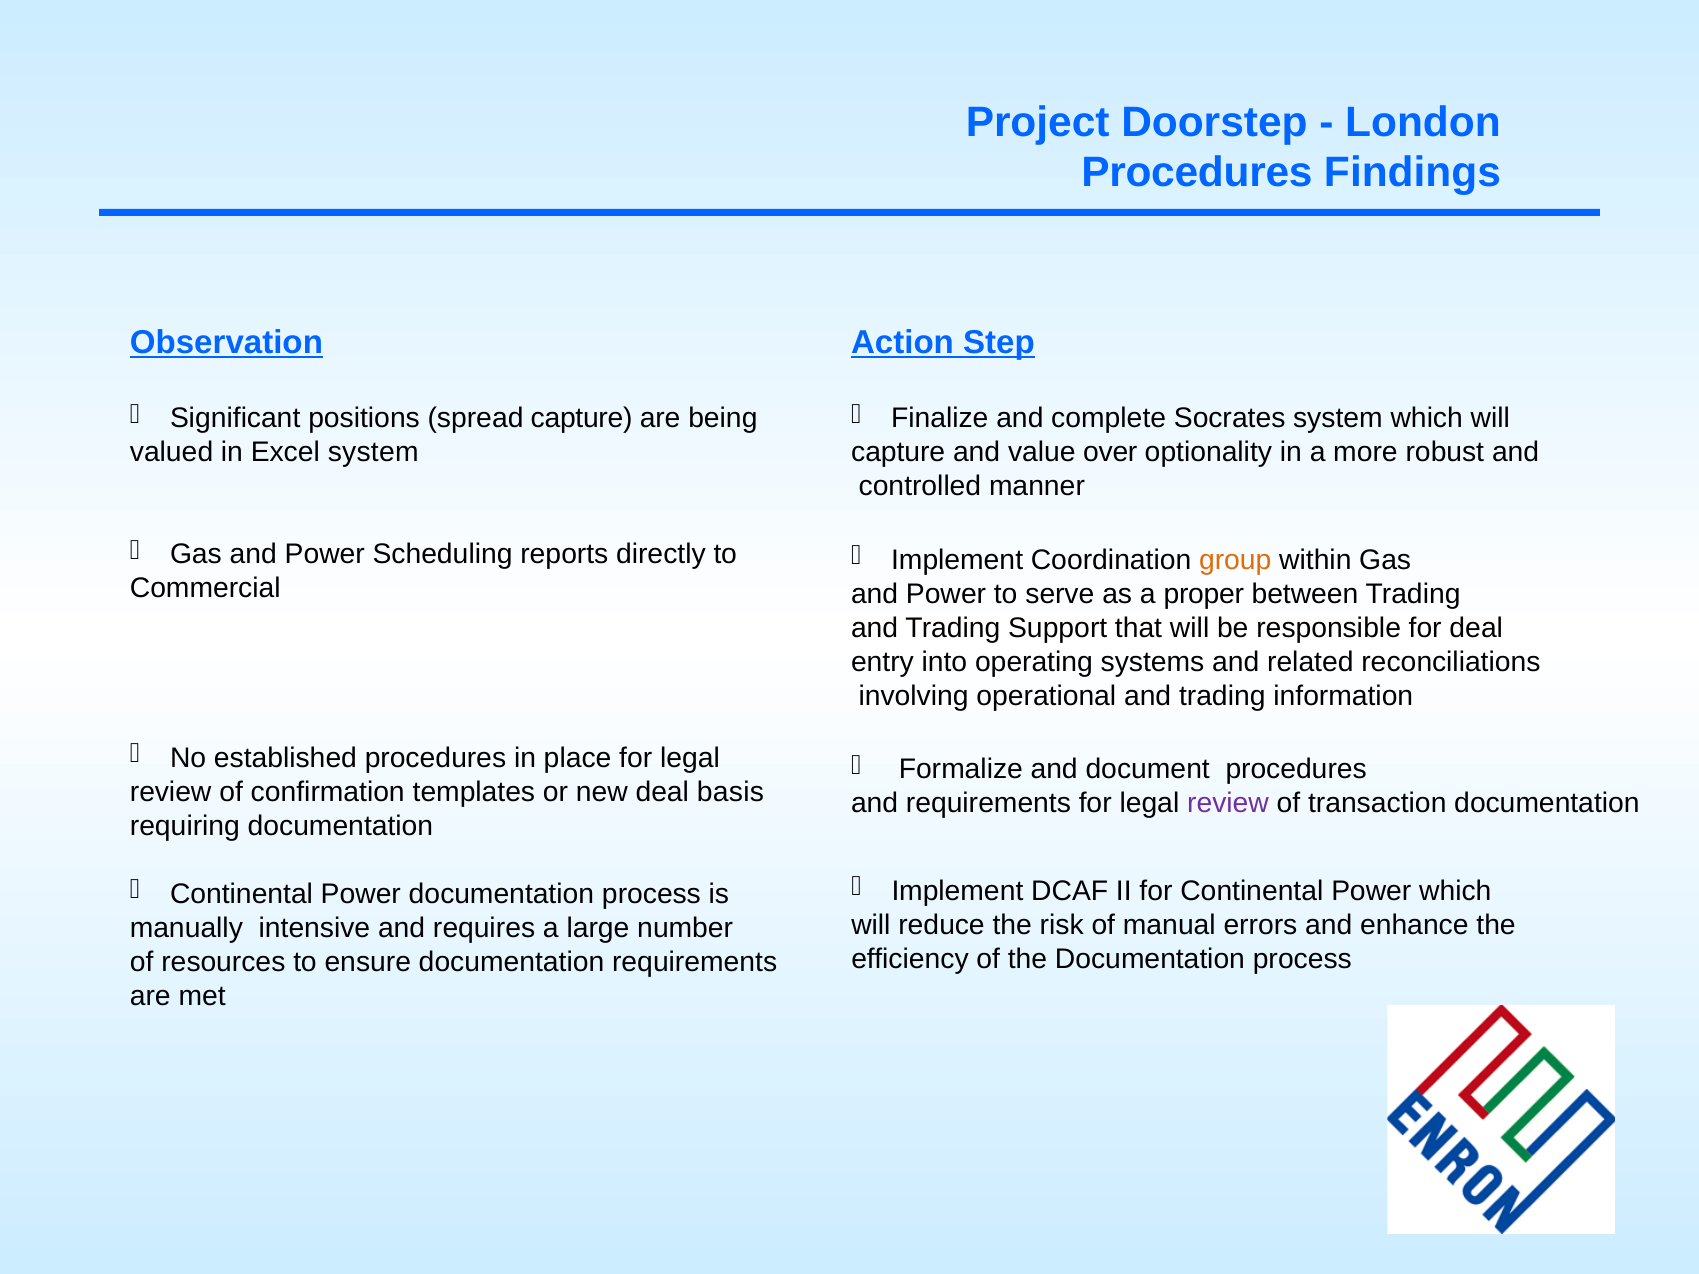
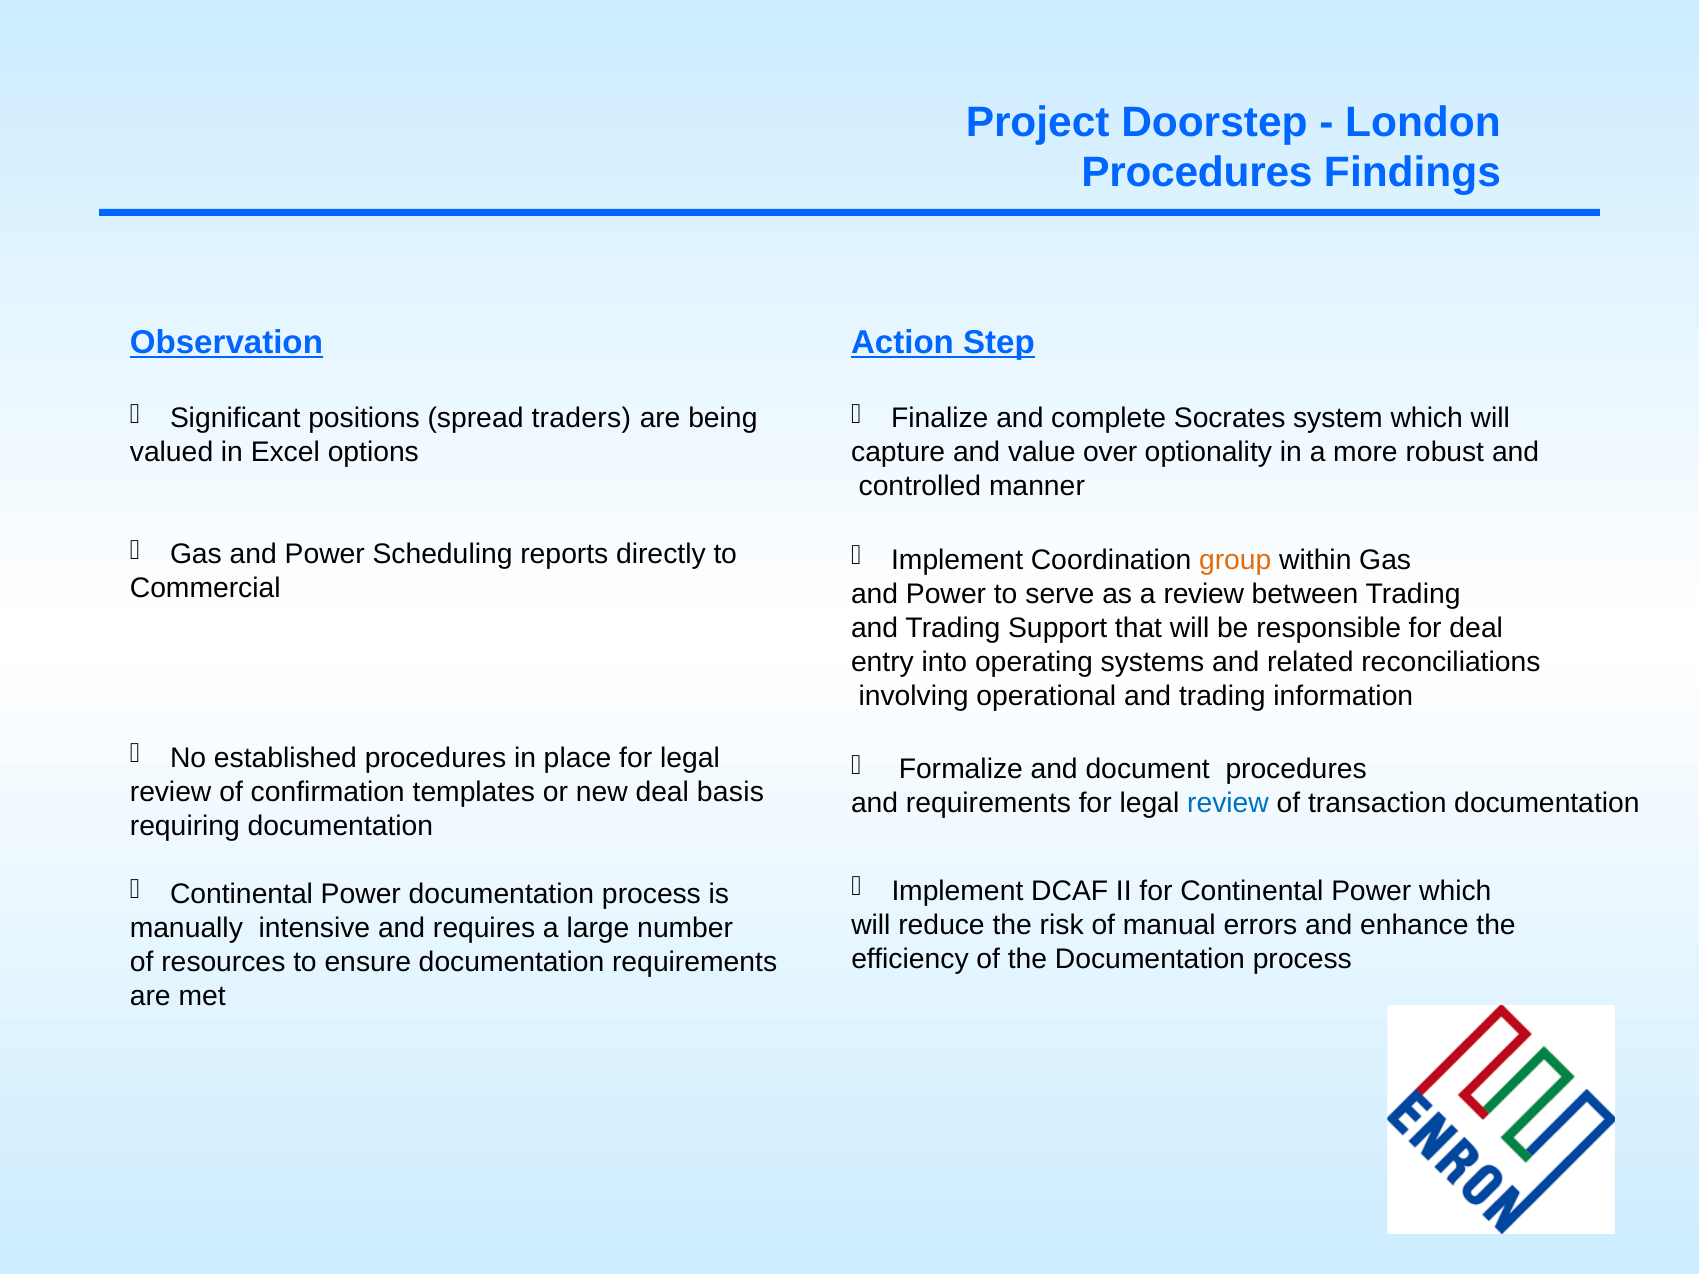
spread capture: capture -> traders (581, 418)
Excel system: system -> options (373, 452)
a proper: proper -> review (1204, 594)
review colour: purple -> blue (1228, 804)
